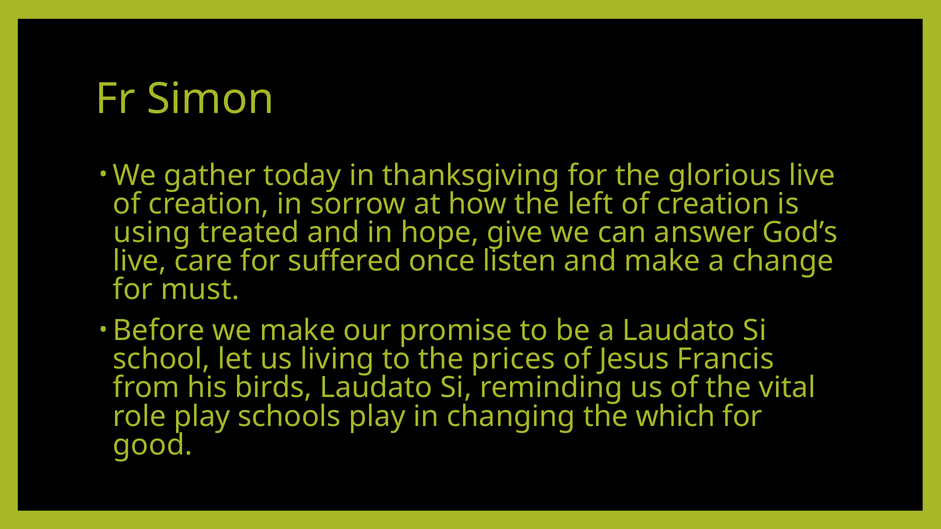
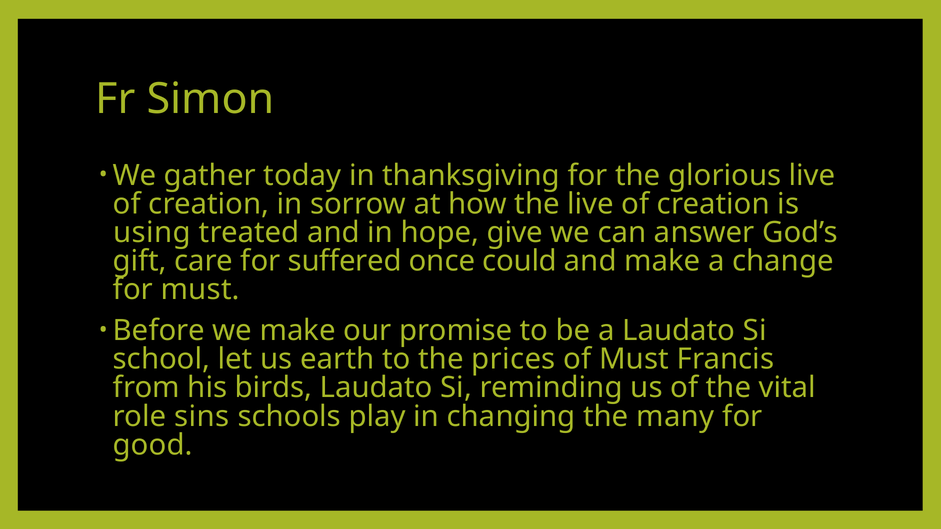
the left: left -> live (591, 204)
live: live -> gift (140, 261)
listen: listen -> could (520, 261)
living: living -> earth (337, 359)
of Jesus: Jesus -> Must (634, 359)
role play: play -> sins (202, 417)
which: which -> many (675, 417)
